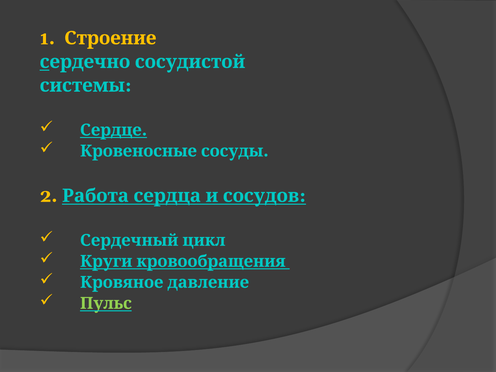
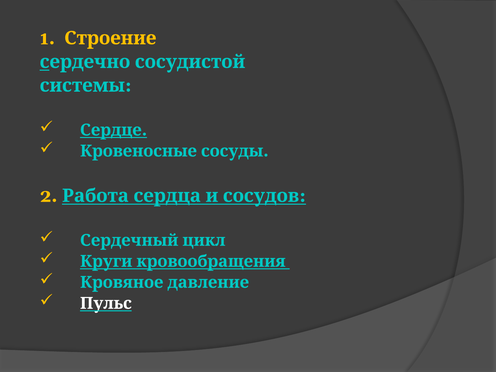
Пульс colour: light green -> white (106, 303)
